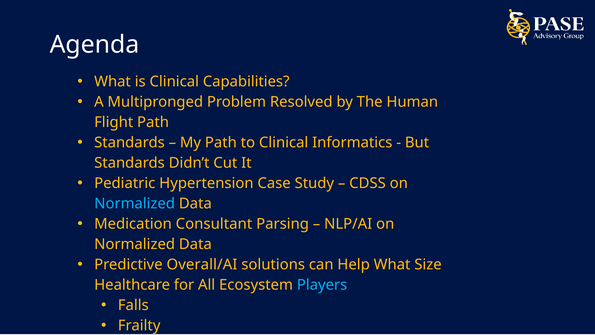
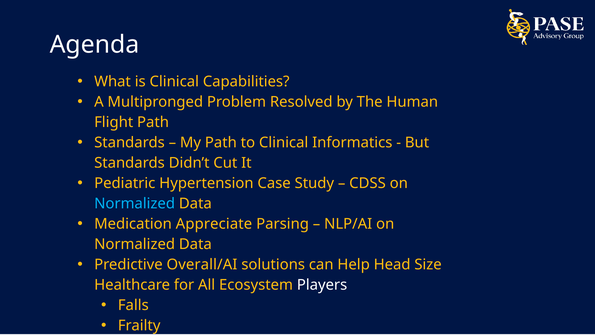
Consultant: Consultant -> Appreciate (214, 224)
Help What: What -> Head (392, 264)
Players colour: light blue -> white (322, 285)
